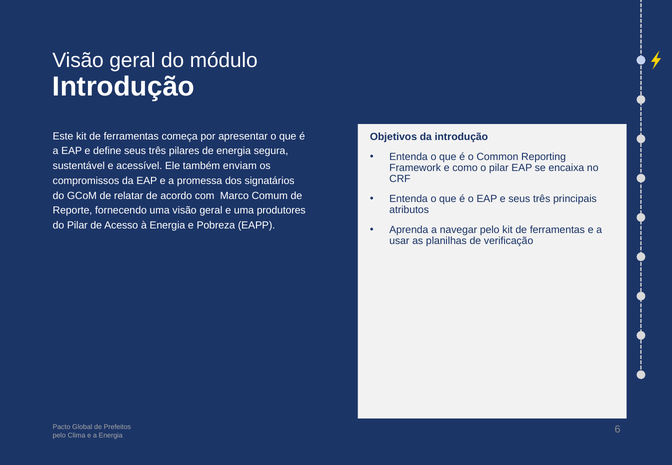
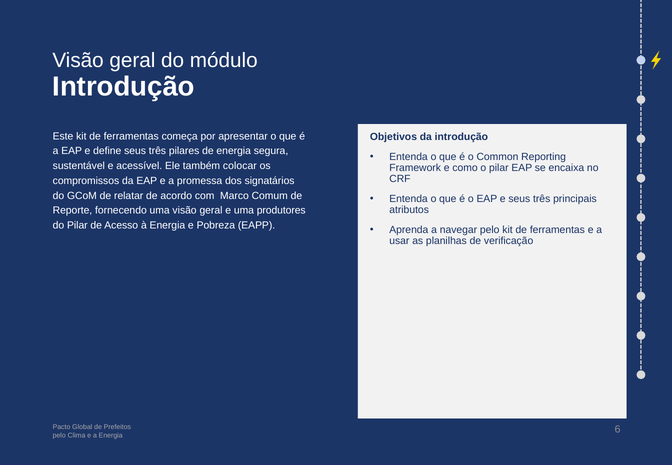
enviam: enviam -> colocar (240, 166)
